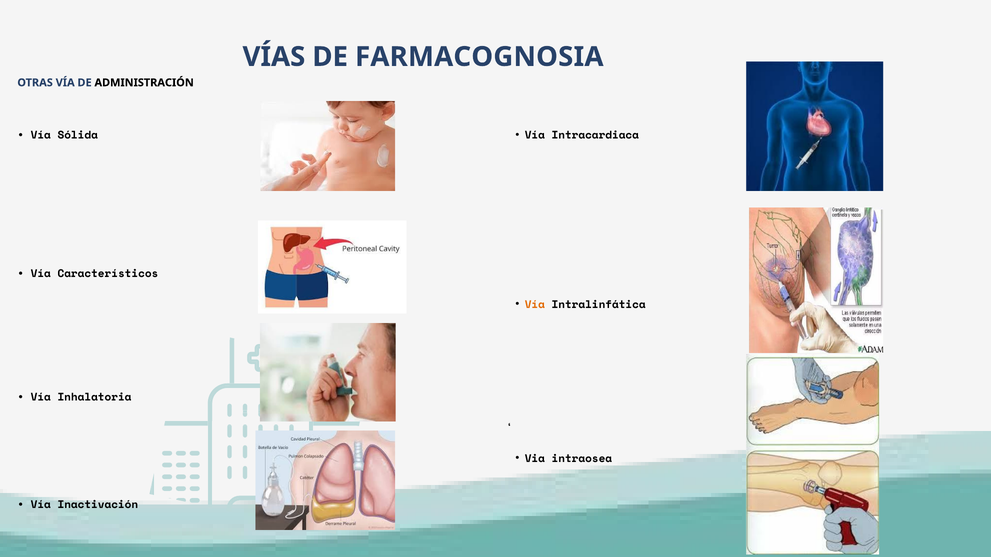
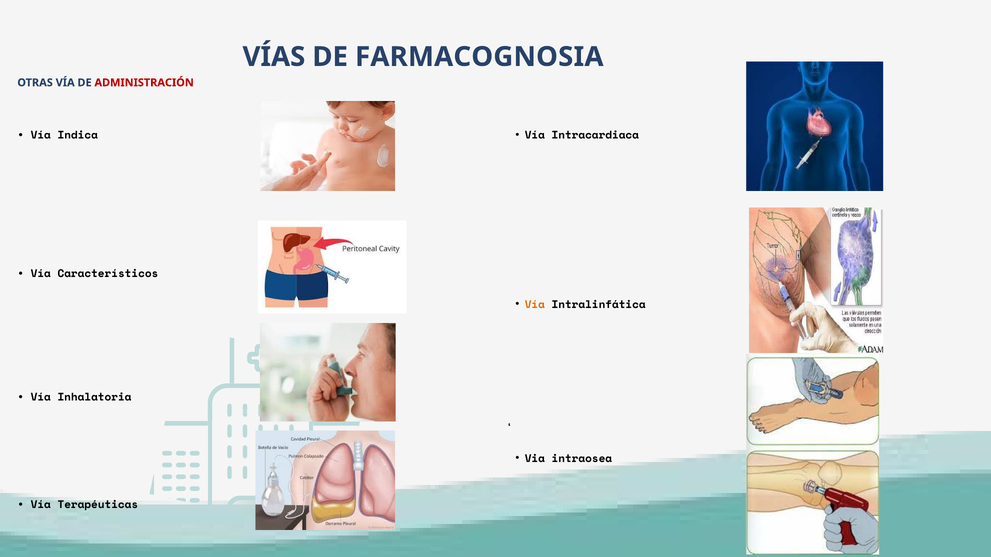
ADMINISTRACIÓN colour: black -> red (144, 83)
Sólida: Sólida -> Indica (78, 135)
Inactivación: Inactivación -> Terapéuticas (98, 505)
